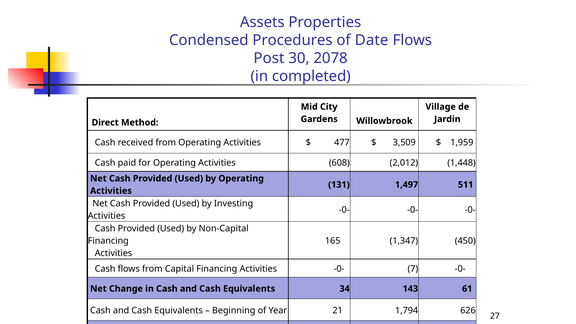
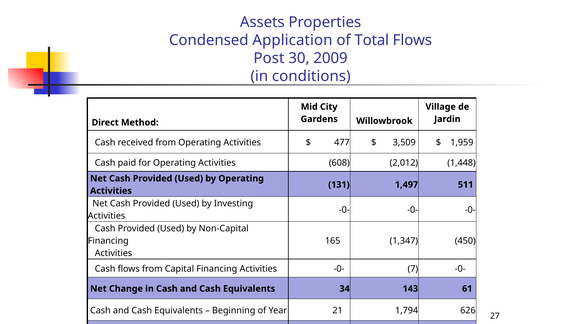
Procedures: Procedures -> Application (292, 40)
Date: Date -> Total (372, 40)
2078: 2078 -> 2009 (331, 58)
completed: completed -> conditions (311, 76)
